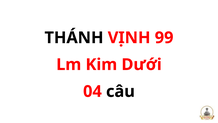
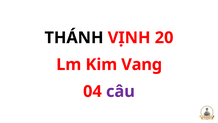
99: 99 -> 20 (164, 38)
Dưới: Dưới -> Vang (142, 64)
câu colour: black -> purple (120, 91)
